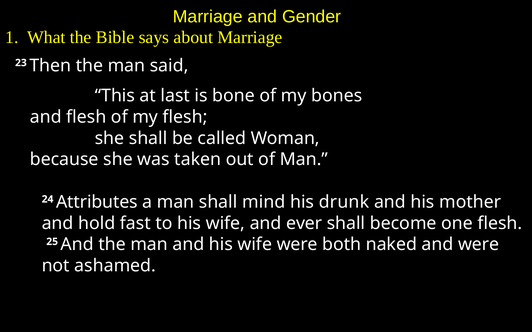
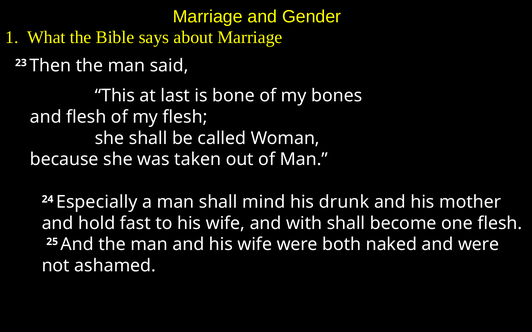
Attributes: Attributes -> Especially (97, 202)
ever: ever -> with (304, 224)
